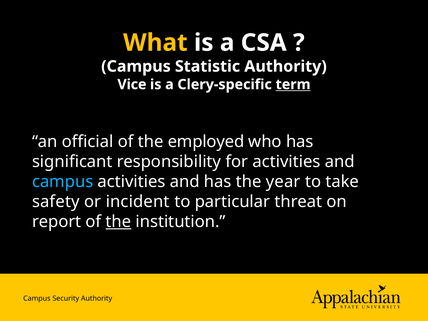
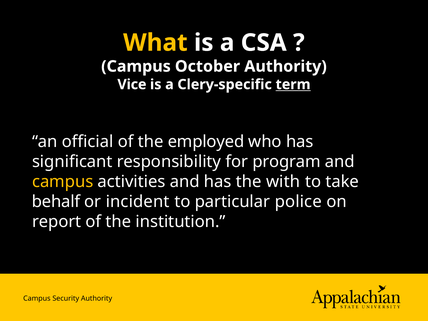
Statistic: Statistic -> October (207, 66)
for activities: activities -> program (286, 162)
campus colour: light blue -> yellow (63, 182)
year: year -> with (283, 182)
safety: safety -> behalf (56, 202)
threat: threat -> police (298, 202)
the underline: present -> none (118, 222)
